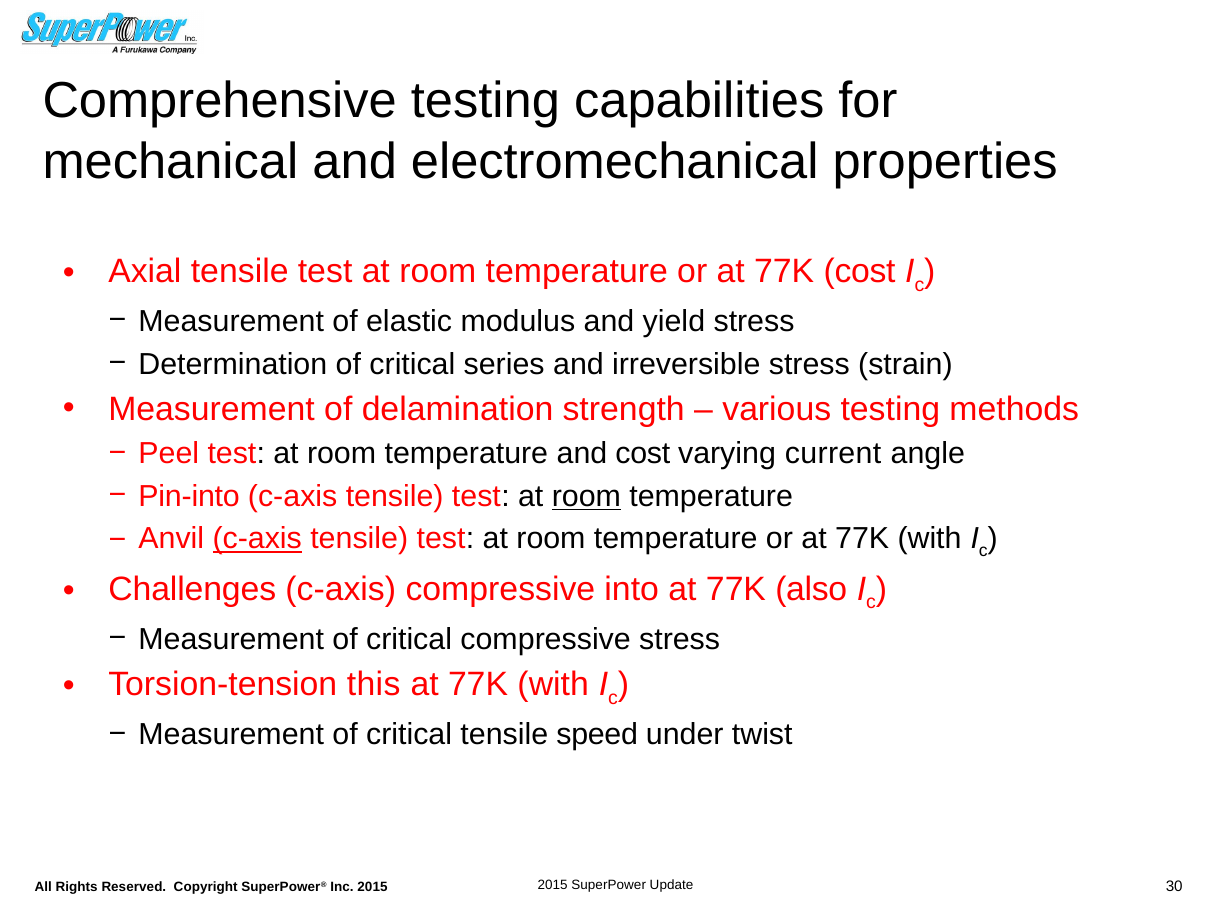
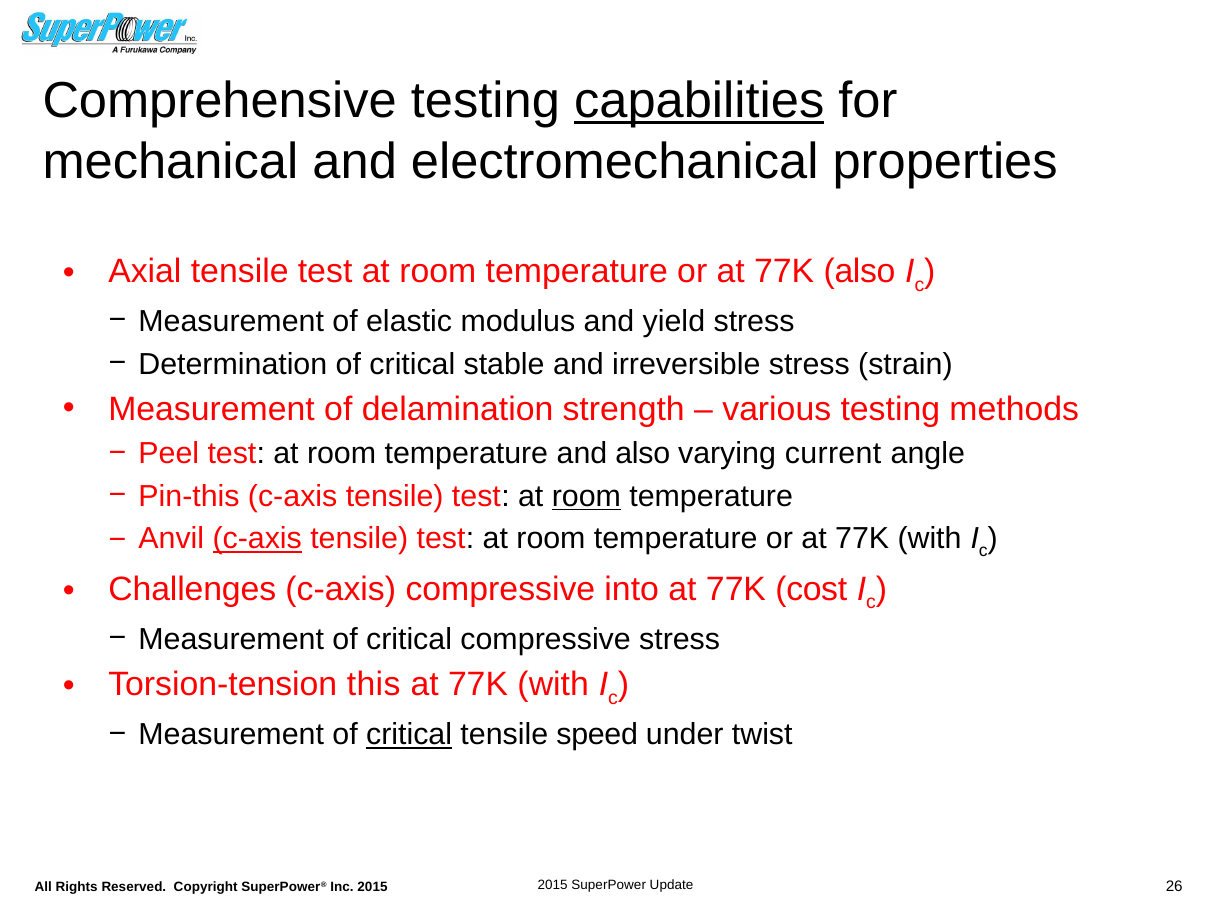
capabilities underline: none -> present (699, 101)
77K cost: cost -> also (860, 272)
series: series -> stable (504, 364)
and cost: cost -> also (643, 454)
Pin-into: Pin-into -> Pin-this (189, 497)
also: also -> cost (811, 590)
critical underline: none -> present (409, 735)
30: 30 -> 26 (1174, 887)
